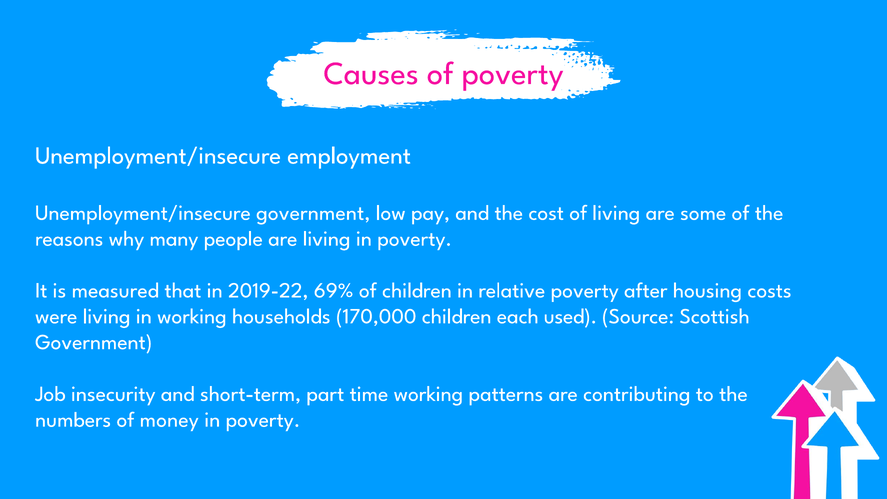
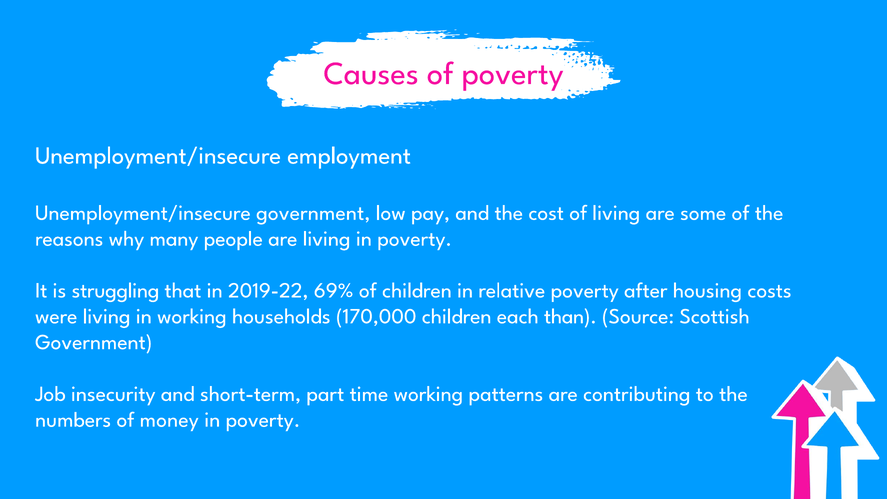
measured: measured -> struggling (116, 290)
used: used -> than (570, 316)
